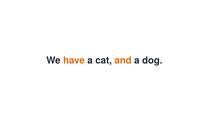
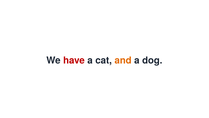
have colour: orange -> red (74, 60)
